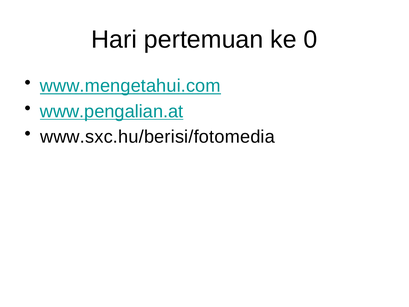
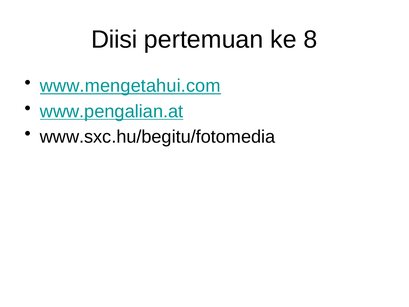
Hari: Hari -> Diisi (114, 40)
0: 0 -> 8 (311, 40)
www.sxc.hu/berisi/fotomedia: www.sxc.hu/berisi/fotomedia -> www.sxc.hu/begitu/fotomedia (158, 137)
